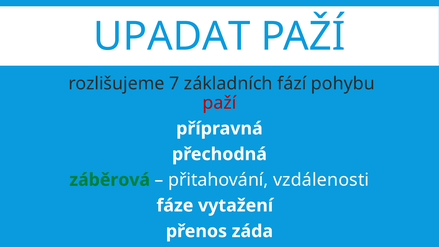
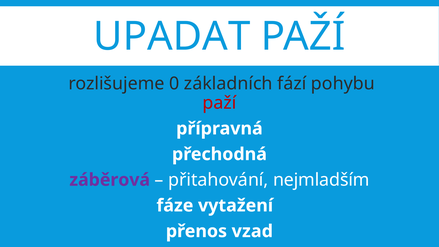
7: 7 -> 0 (174, 84)
záběrová colour: green -> purple (110, 180)
vzdálenosti: vzdálenosti -> nejmladším (321, 180)
záda: záda -> vzad (252, 231)
